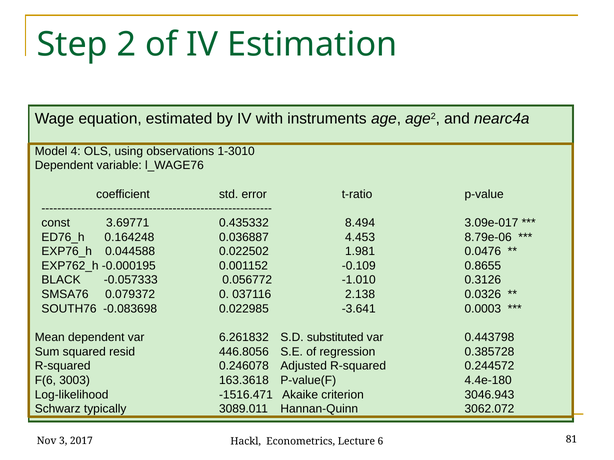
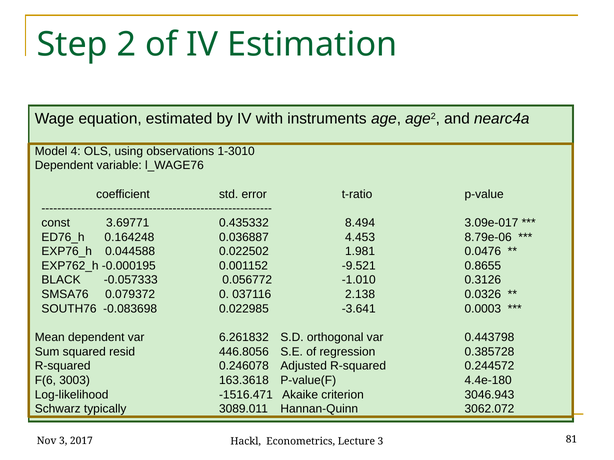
-0.109: -0.109 -> -9.521 (359, 266)
substituted: substituted -> orthogonal (335, 338)
Lecture 6: 6 -> 3 (380, 442)
